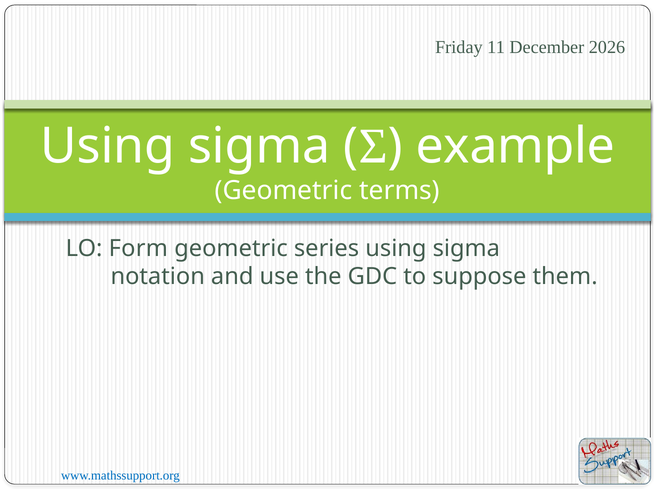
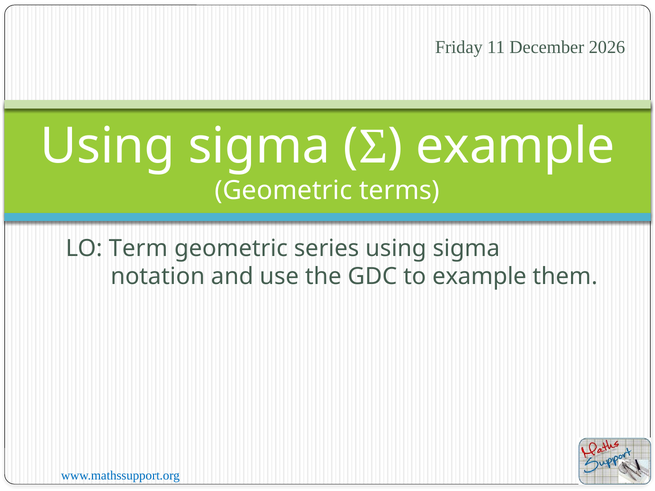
Form: Form -> Term (138, 248)
to suppose: suppose -> example (479, 277)
